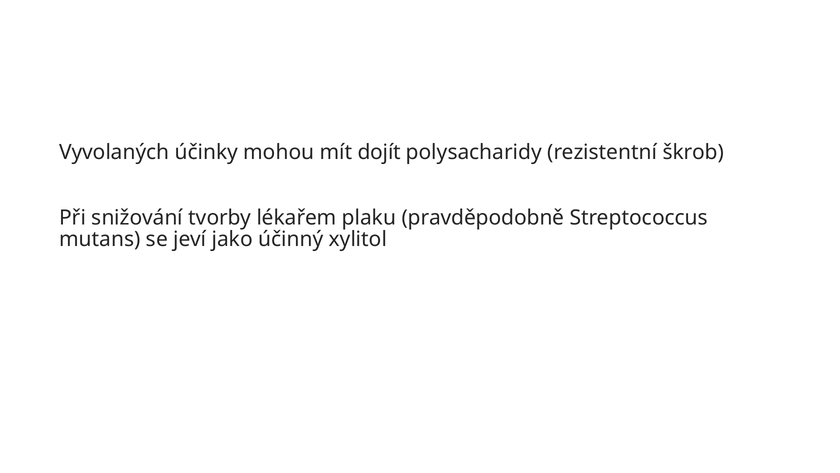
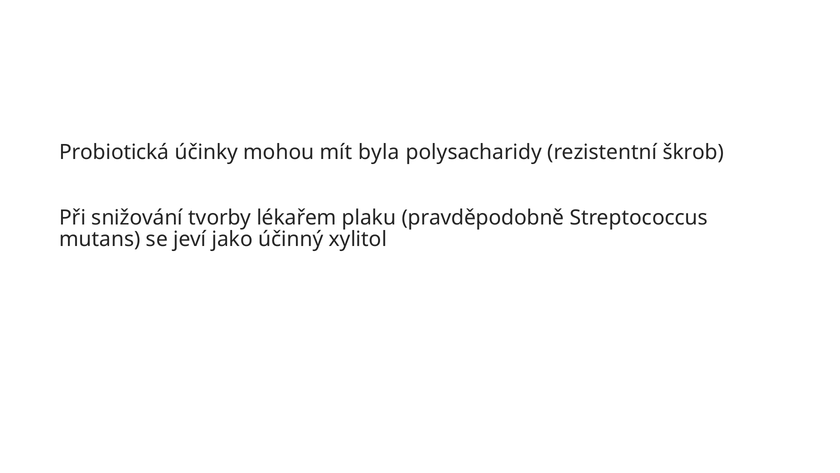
Vyvolaných: Vyvolaných -> Probiotická (114, 152)
dojít: dojít -> byla (379, 152)
